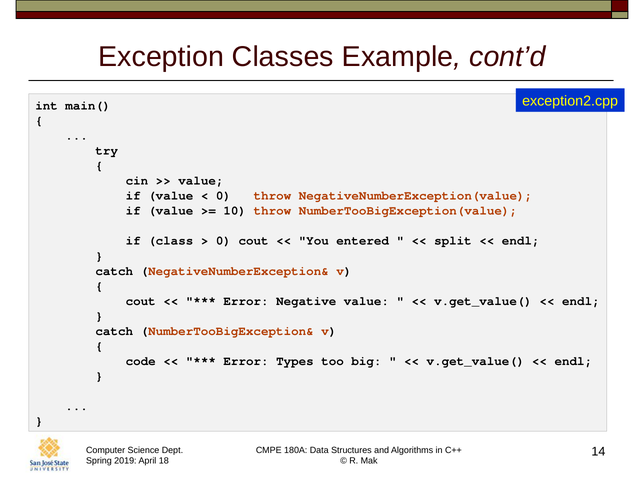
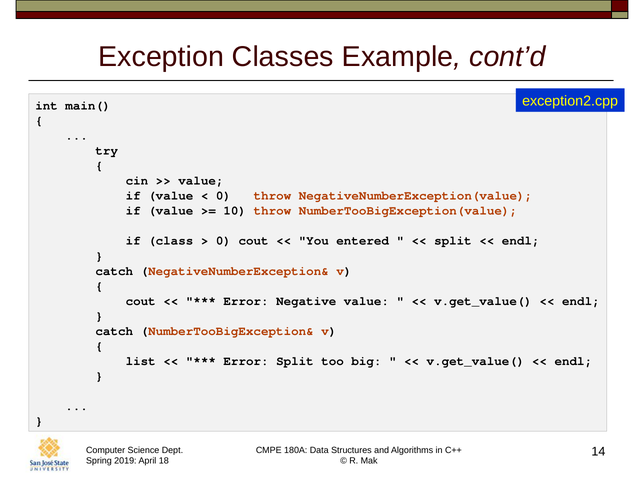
code: code -> list (141, 361)
Error Types: Types -> Split (295, 361)
